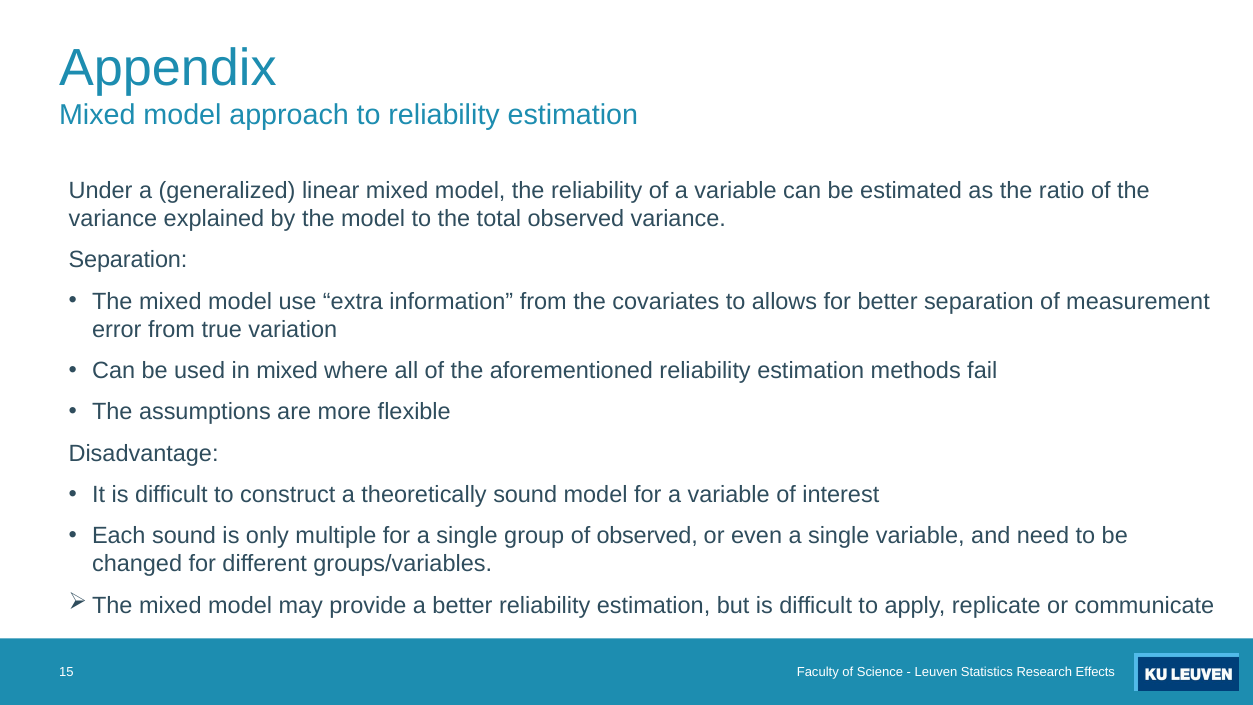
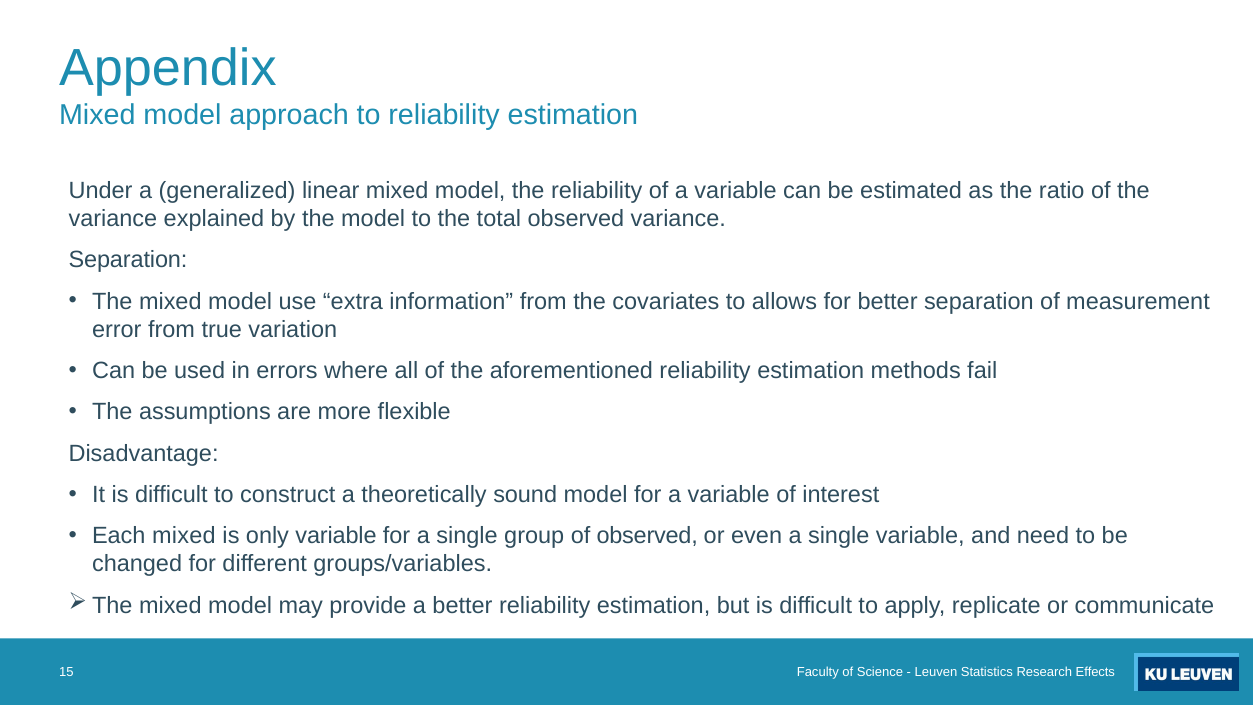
in mixed: mixed -> errors (287, 371)
Each sound: sound -> mixed (184, 536)
only multiple: multiple -> variable (336, 536)
